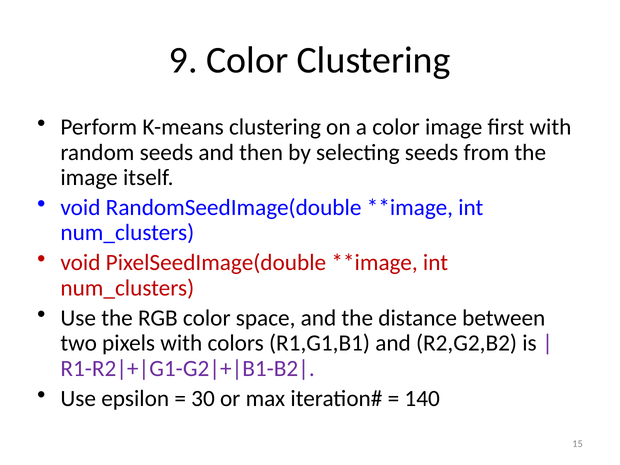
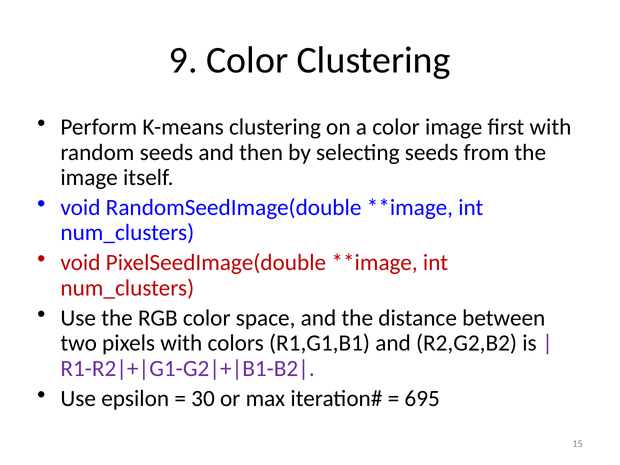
140: 140 -> 695 (422, 398)
